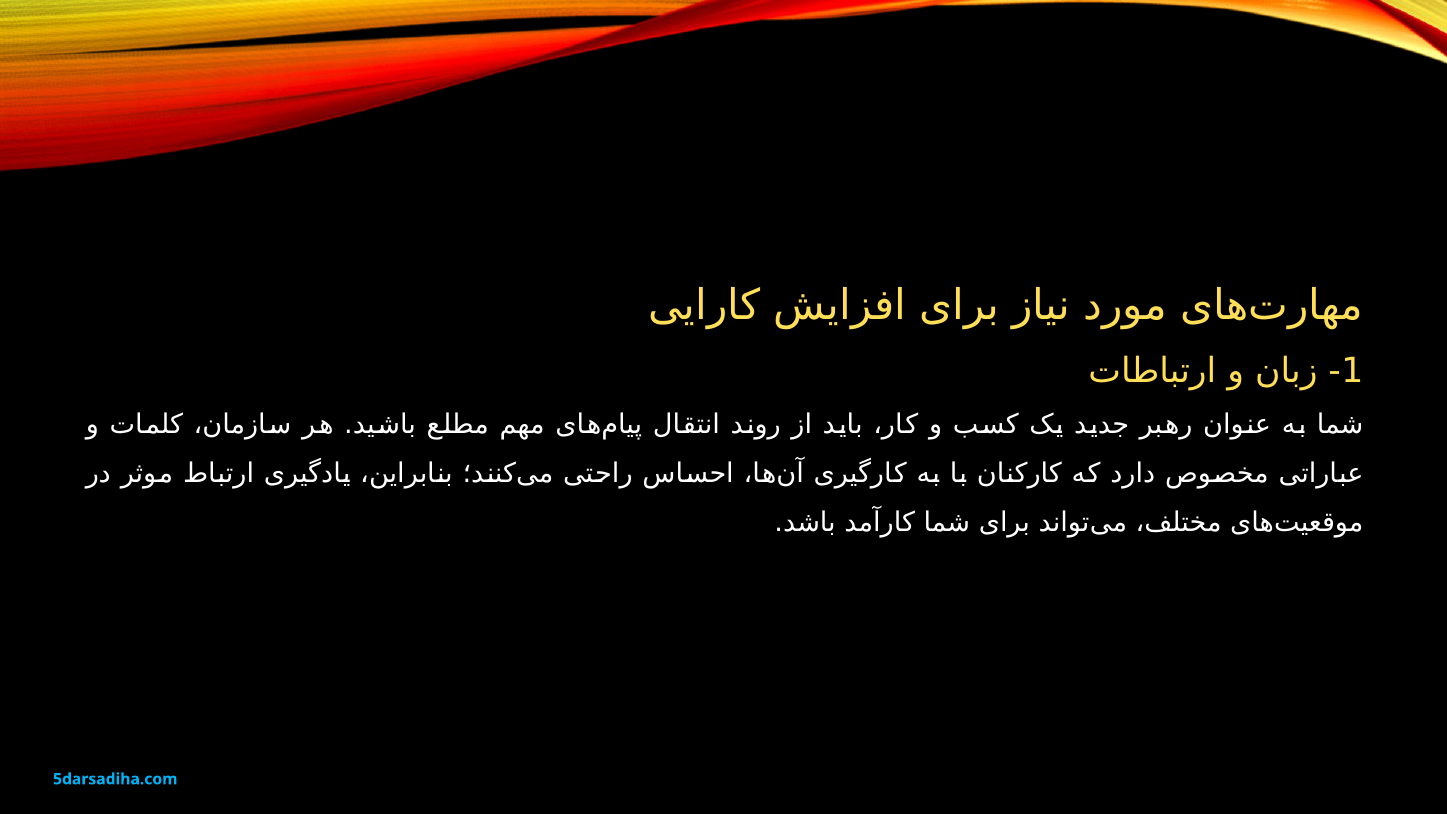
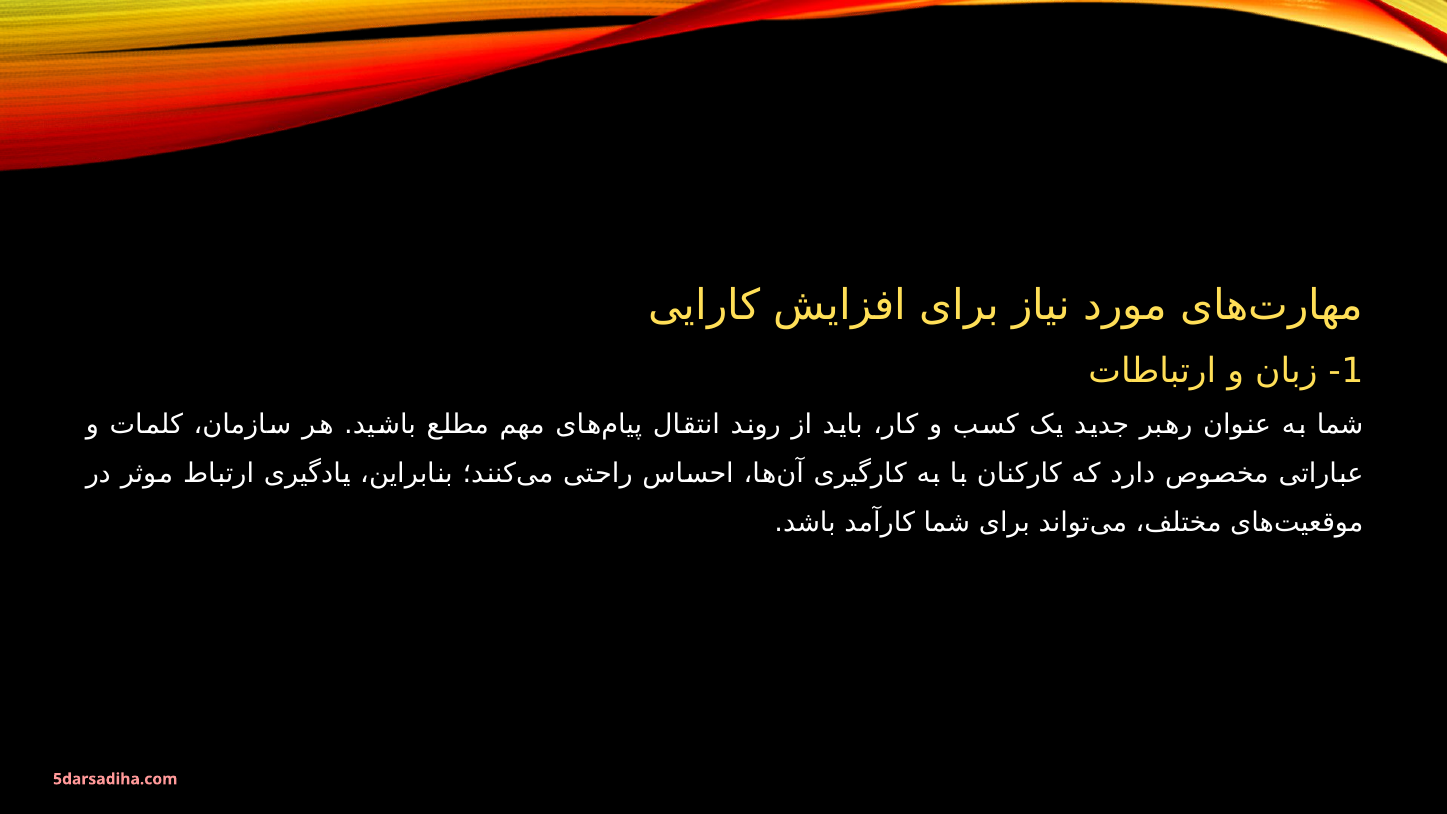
5darsadiha.com colour: light blue -> pink (115, 779)
